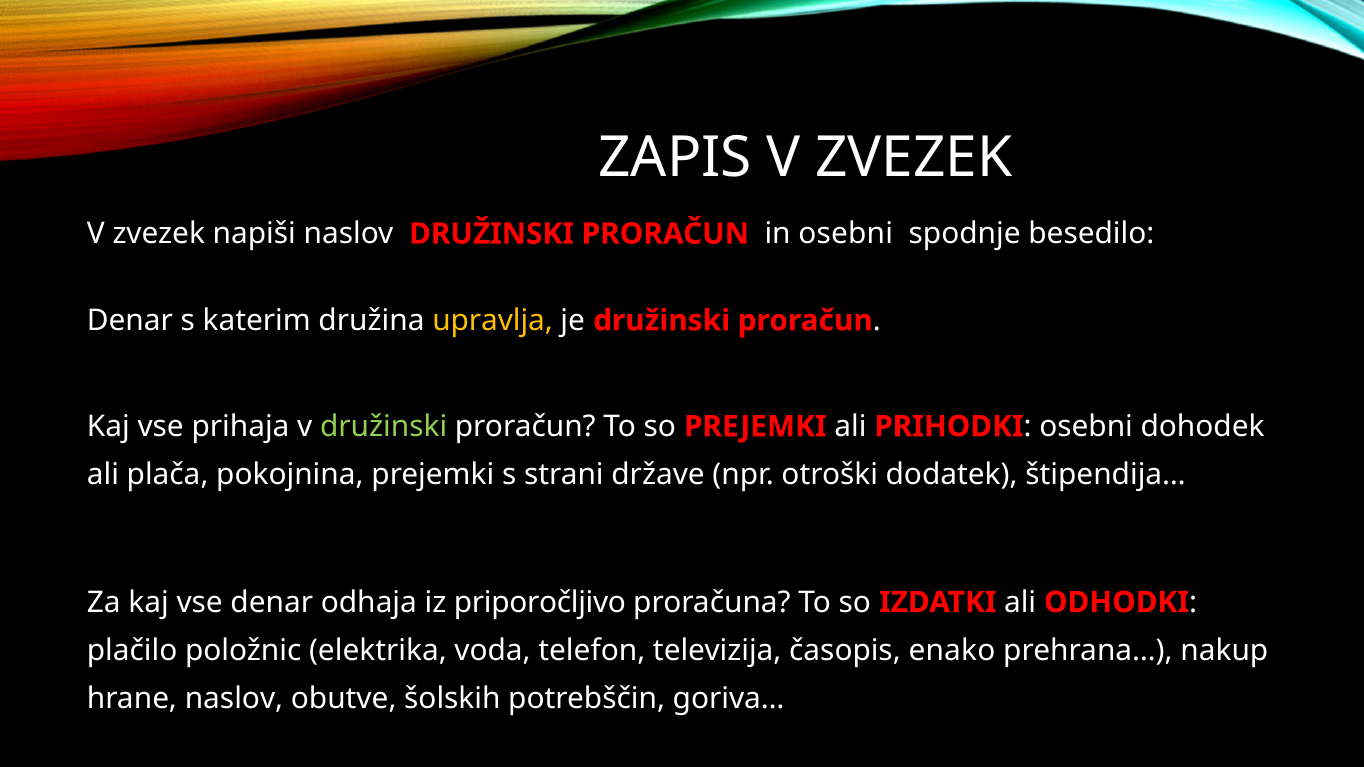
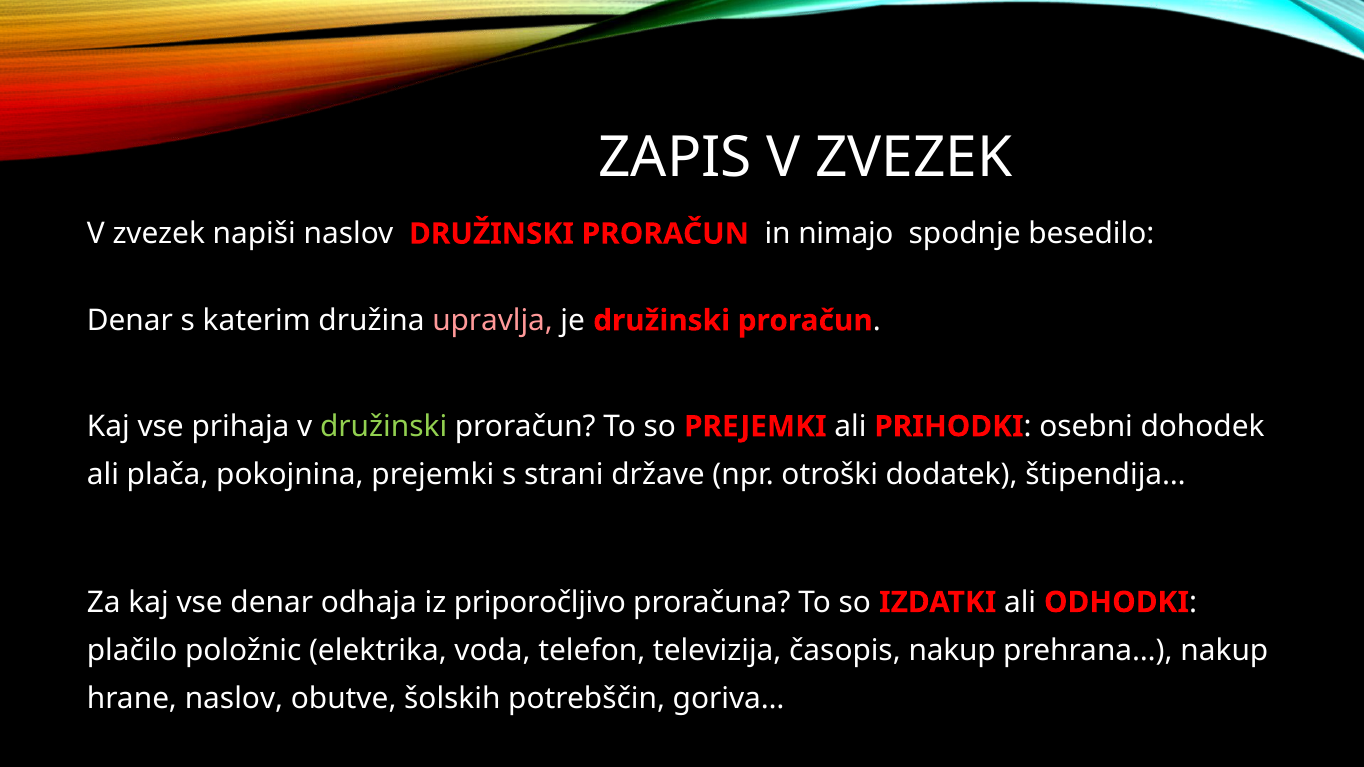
in osebni: osebni -> nimajo (846, 234)
upravlja colour: yellow -> pink (493, 321)
časopis enako: enako -> nakup (952, 651)
